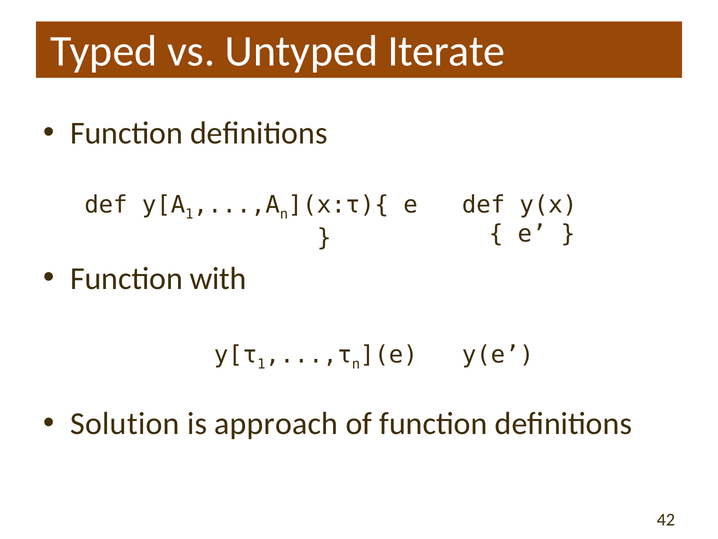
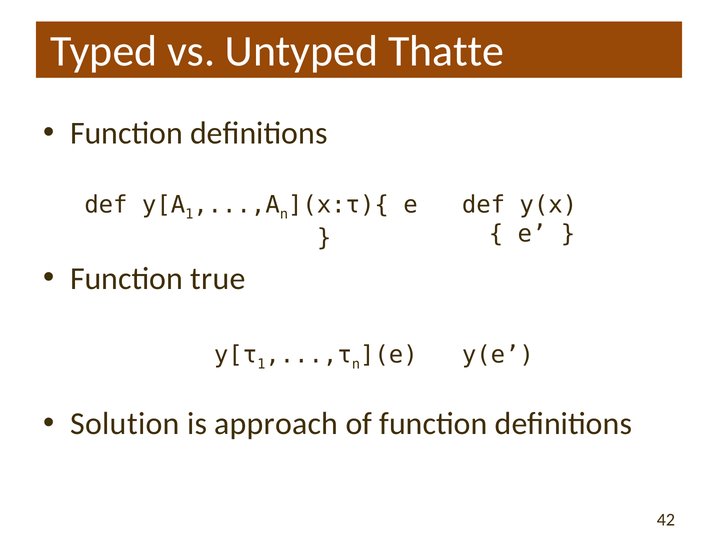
Iterate: Iterate -> Thatte (446, 51)
with: with -> true (218, 278)
